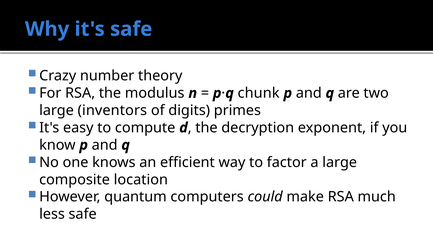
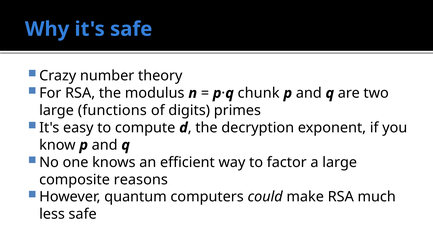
inventors: inventors -> functions (112, 111)
location: location -> reasons (141, 180)
